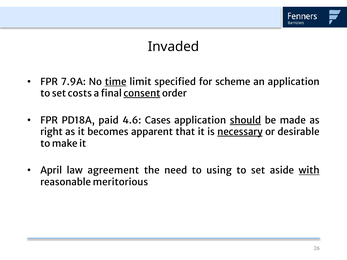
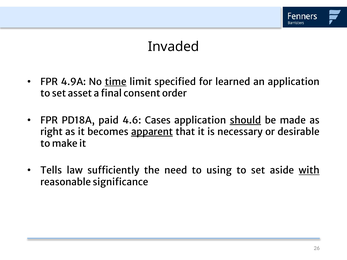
7.9A: 7.9A -> 4.9A (73, 82)
scheme: scheme -> learned (233, 82)
costs: costs -> asset (80, 94)
consent underline: present -> none (142, 94)
apparent underline: none -> present (152, 132)
necessary underline: present -> none (240, 132)
April: April -> Tells (51, 171)
agreement: agreement -> sufficiently (113, 171)
meritorious: meritorious -> significance (120, 182)
